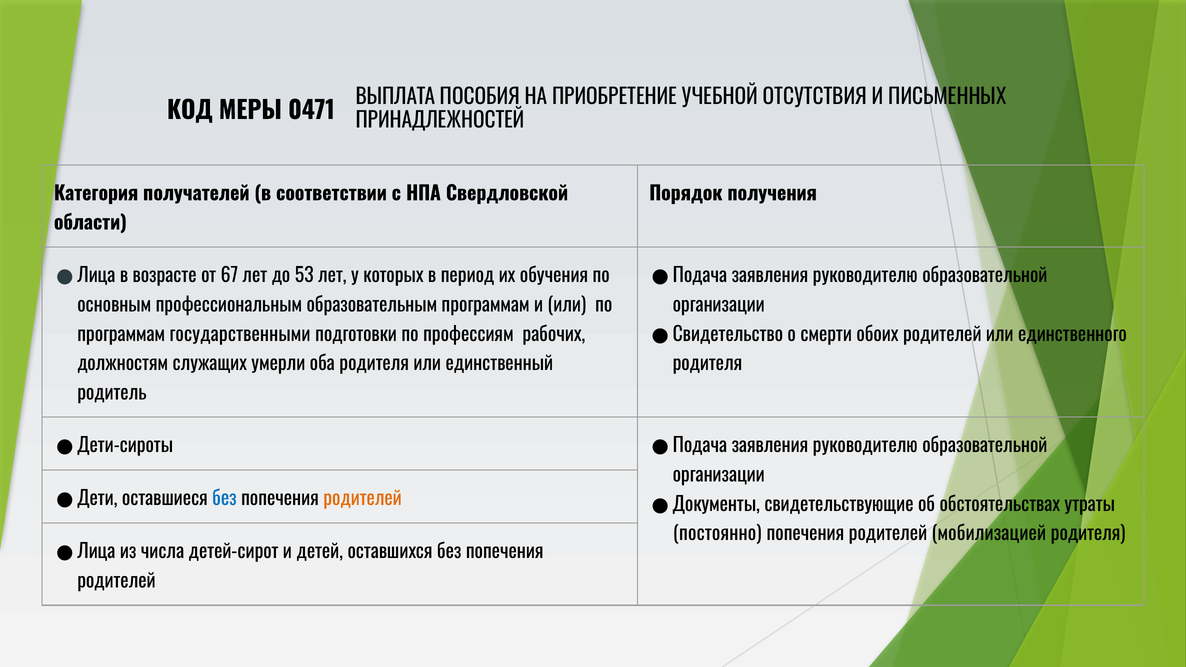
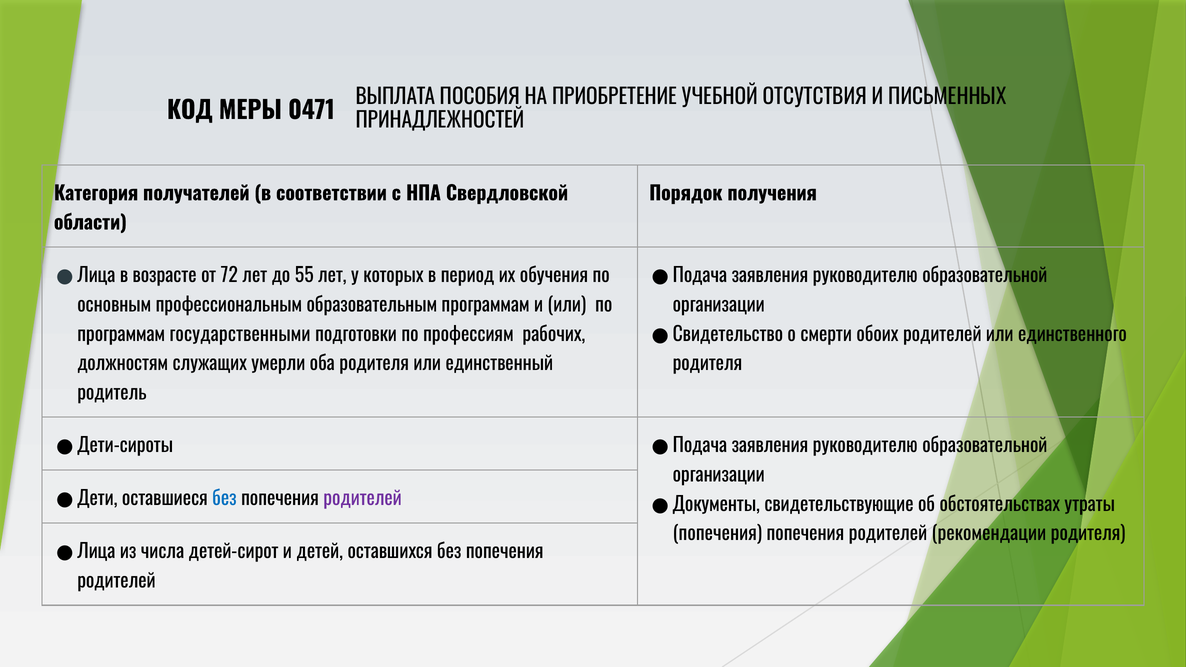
67: 67 -> 72 (229, 276)
53: 53 -> 55 (304, 276)
родителей colour: orange -> purple (363, 499)
постоянно: постоянно -> попечения (717, 534)
мобилизацией: мобилизацией -> рекомендации (989, 534)
